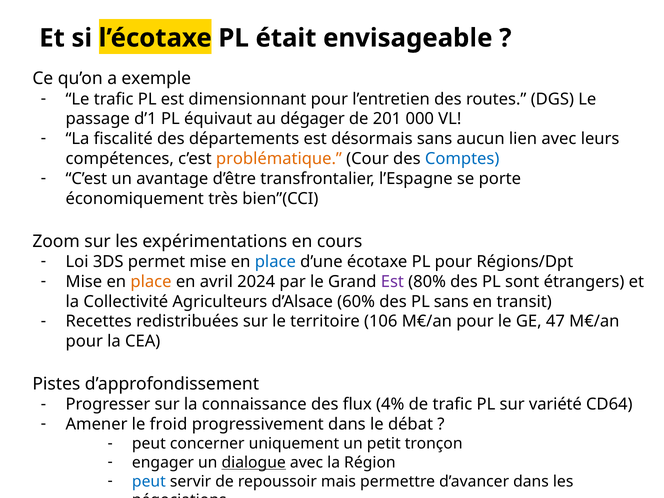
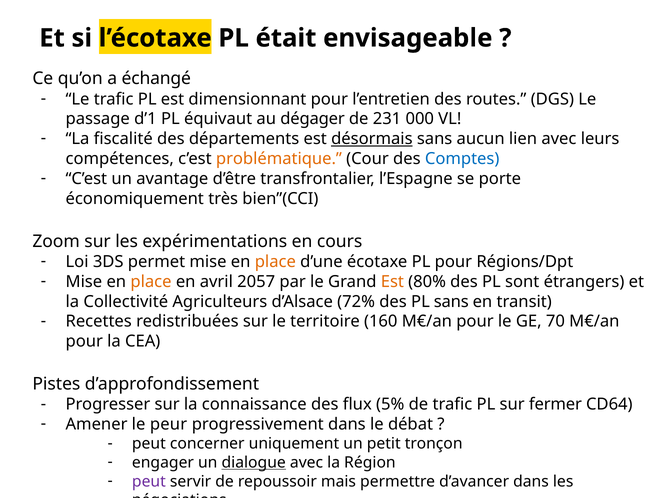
exemple: exemple -> échangé (156, 79)
201: 201 -> 231 (387, 119)
désormais underline: none -> present (372, 139)
place colour: blue -> orange (275, 262)
2024: 2024 -> 2057 (256, 282)
Est colour: purple -> orange (392, 282)
60%: 60% -> 72% (356, 302)
106: 106 -> 160 (381, 321)
47: 47 -> 70 (555, 321)
4%: 4% -> 5% (390, 404)
variété: variété -> fermer (555, 404)
froid: froid -> peur (169, 424)
peut colour: blue -> purple (149, 481)
